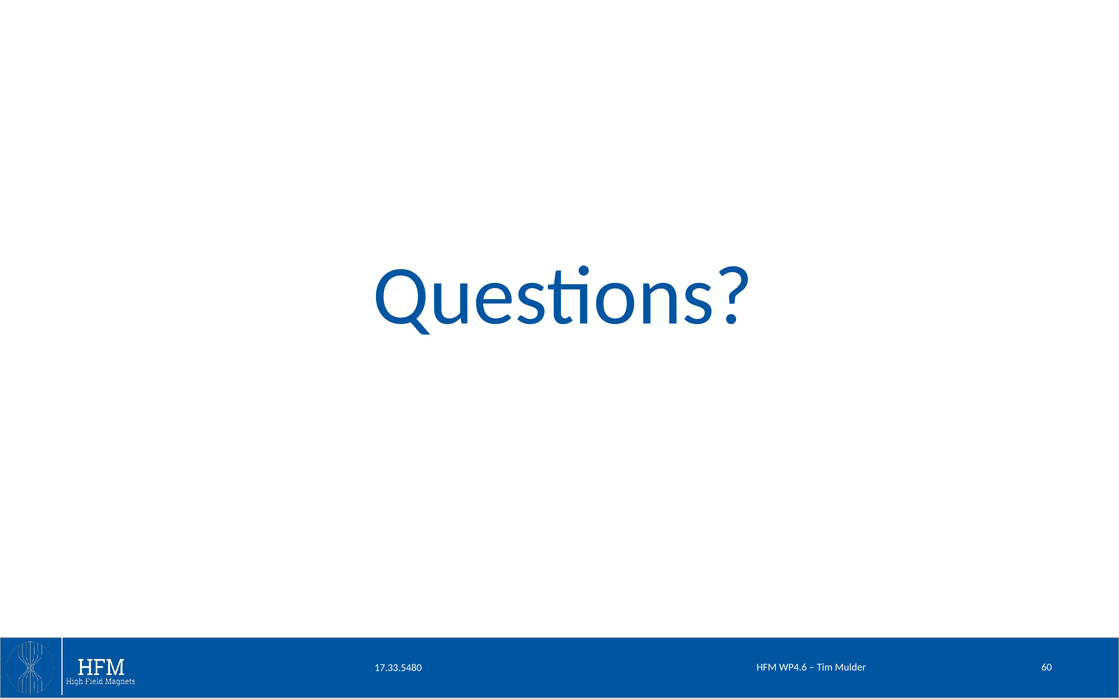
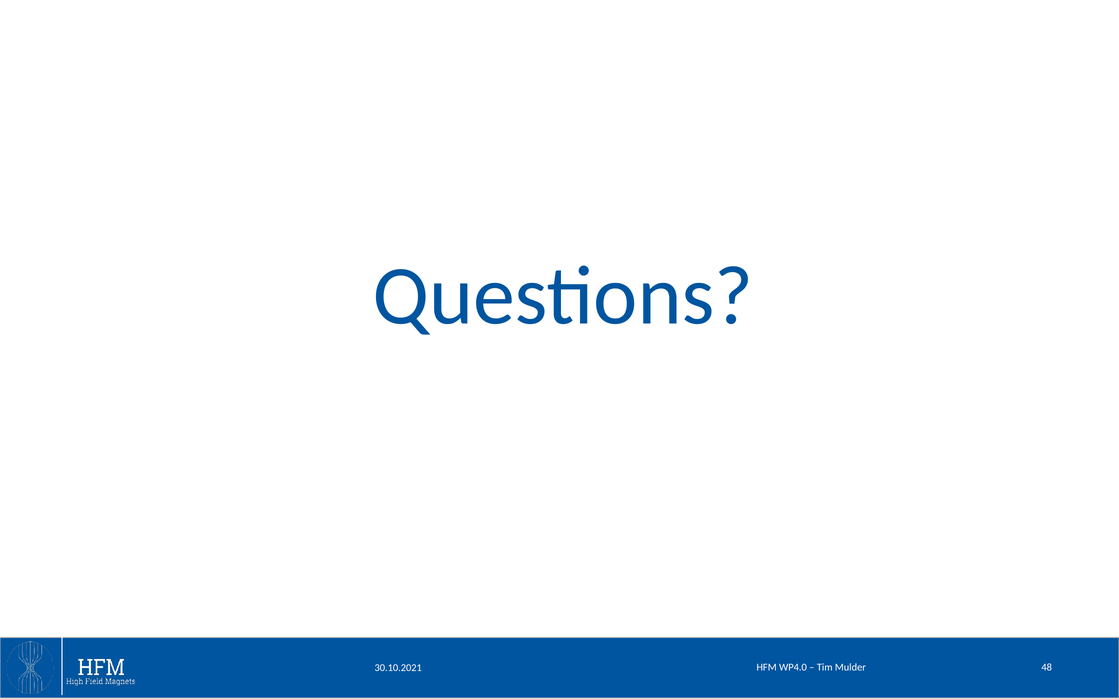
WP4.6: WP4.6 -> WP4.0 (793, 668)
60: 60 -> 48 (1047, 668)
17.33.5480: 17.33.5480 -> 30.10.2021 (398, 668)
